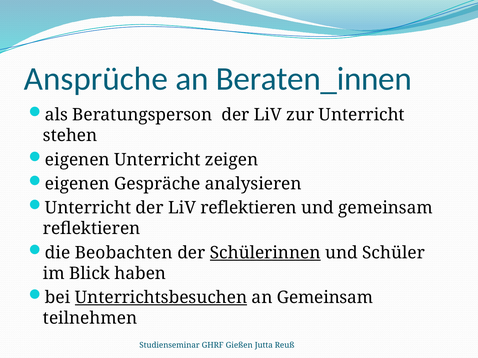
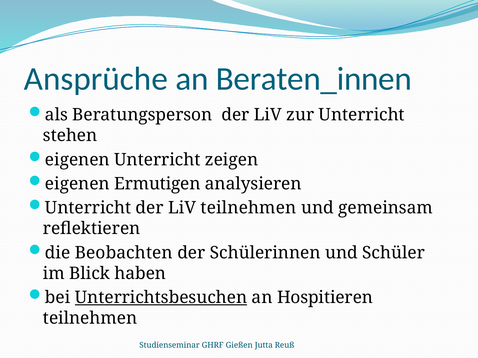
Gespräche: Gespräche -> Ermutigen (157, 184)
LiV reflektieren: reflektieren -> teilnehmen (248, 208)
Schülerinnen underline: present -> none (265, 253)
an Gemeinsam: Gemeinsam -> Hospitieren (325, 298)
